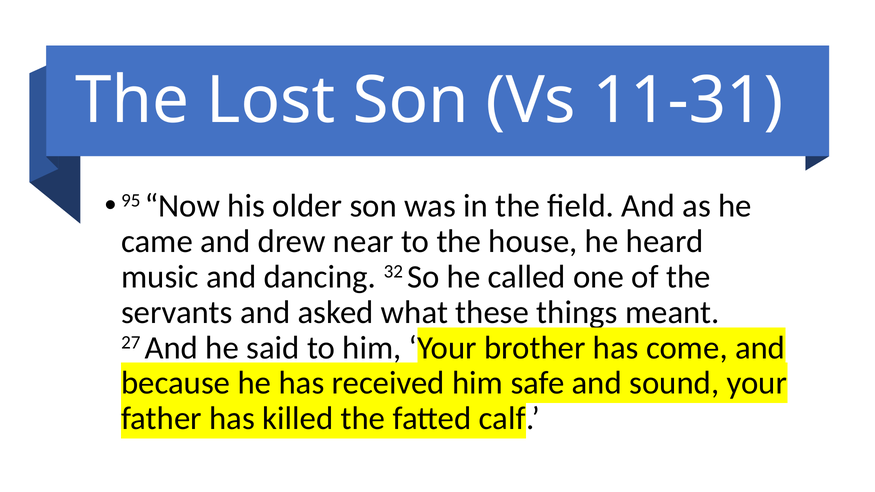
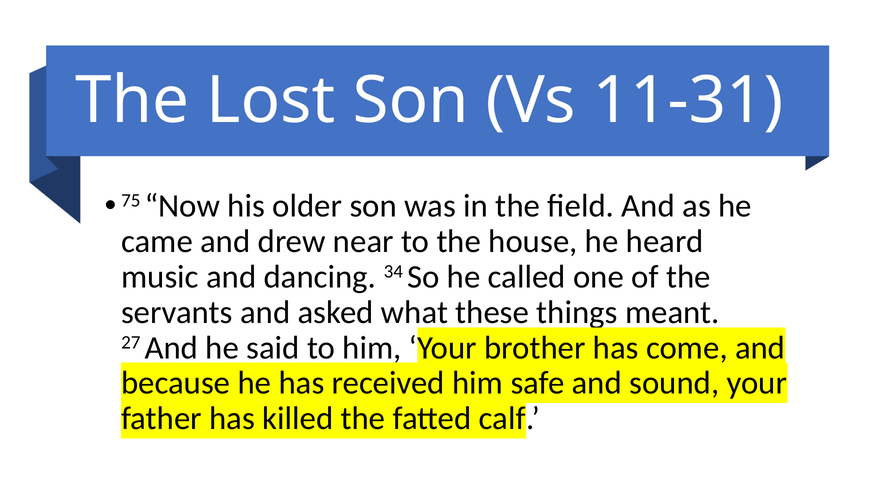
95: 95 -> 75 (131, 201)
32: 32 -> 34 (393, 272)
